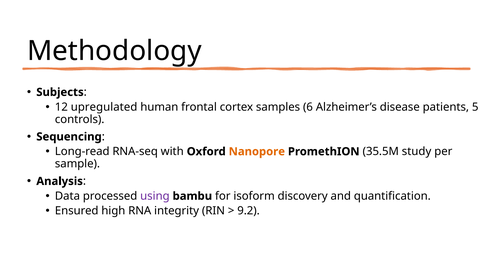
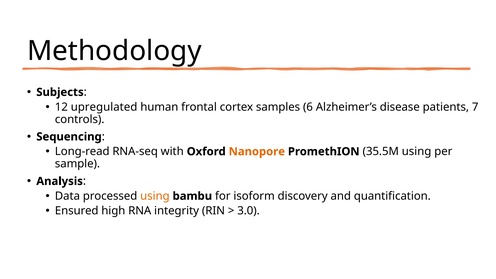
5: 5 -> 7 (475, 107)
35.5M study: study -> using (417, 152)
using colour: purple -> orange (155, 196)
9.2: 9.2 -> 3.0 (249, 211)
